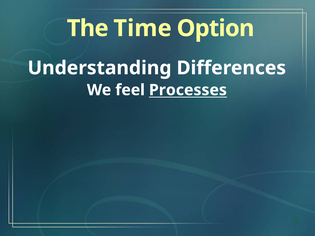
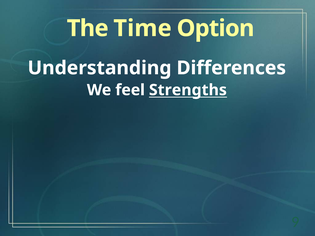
Processes: Processes -> Strengths (188, 90)
